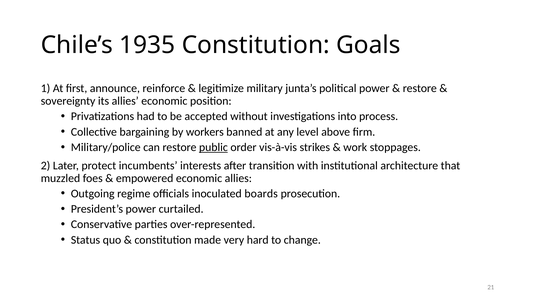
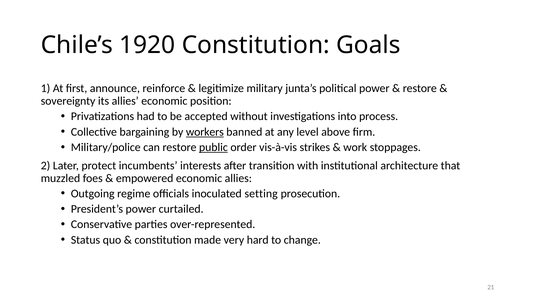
1935: 1935 -> 1920 (147, 45)
workers underline: none -> present (205, 132)
boards: boards -> setting (261, 194)
